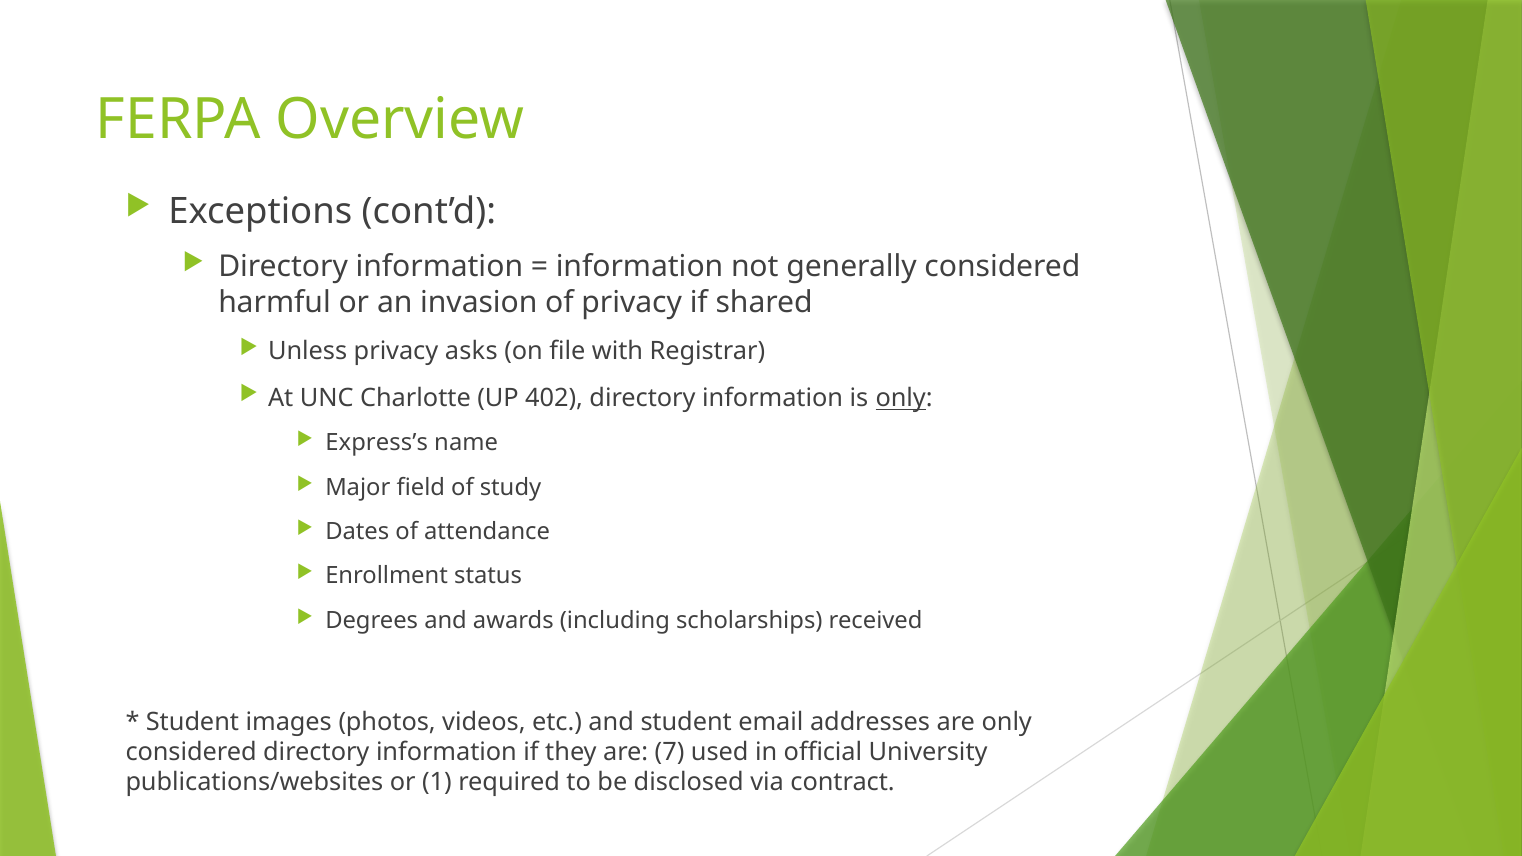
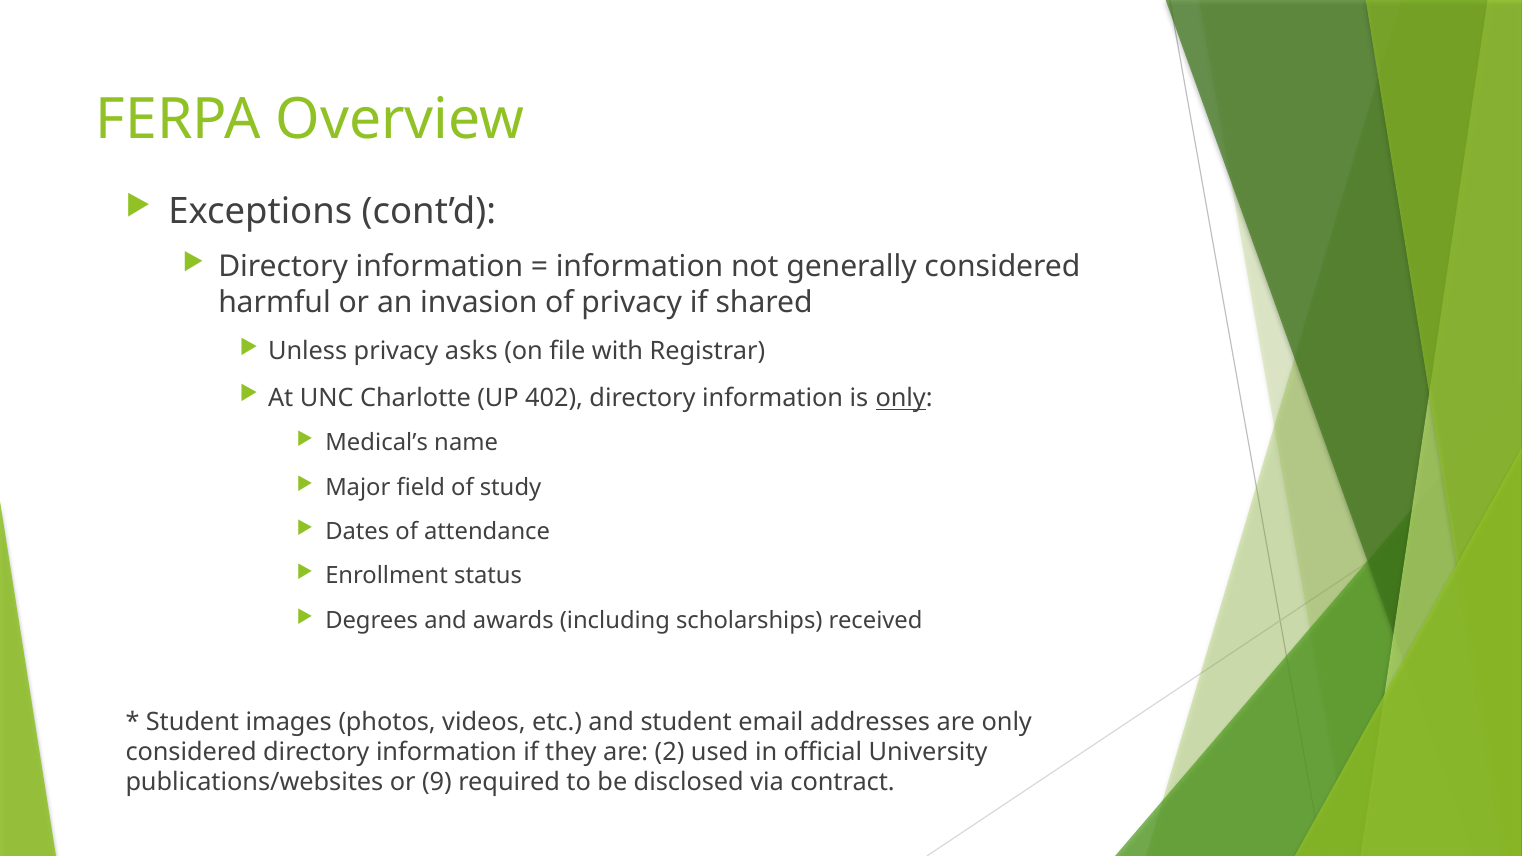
Express’s: Express’s -> Medical’s (377, 443)
7: 7 -> 2 (670, 752)
1: 1 -> 9 (437, 783)
